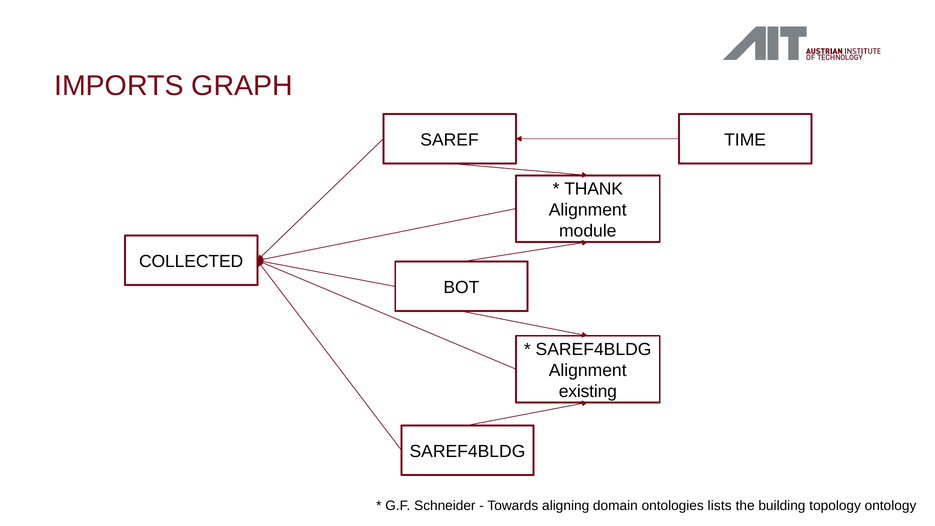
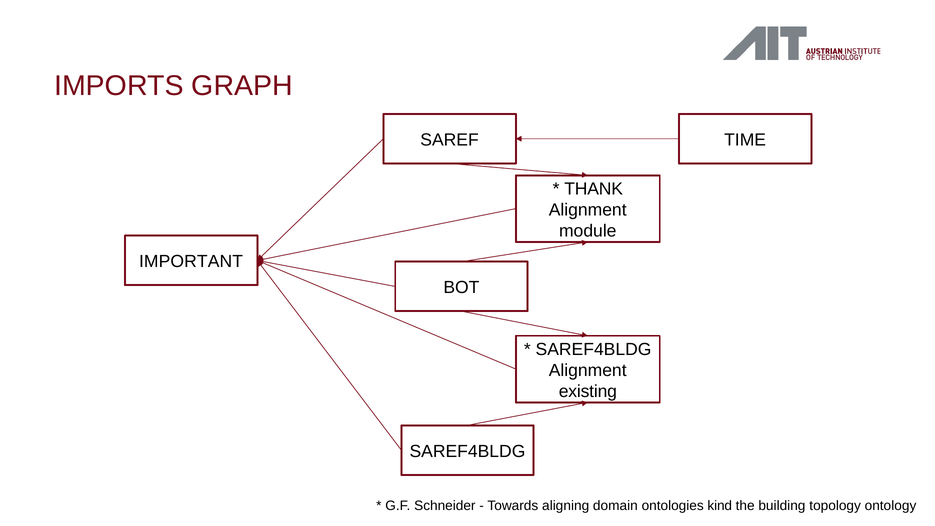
COLLECTED: COLLECTED -> IMPORTANT (191, 262)
lists: lists -> kind (720, 506)
